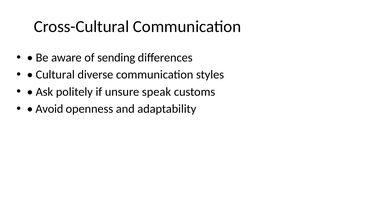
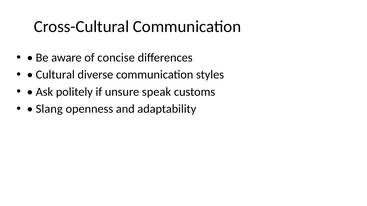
sending: sending -> concise (116, 58)
Avoid: Avoid -> Slang (49, 109)
